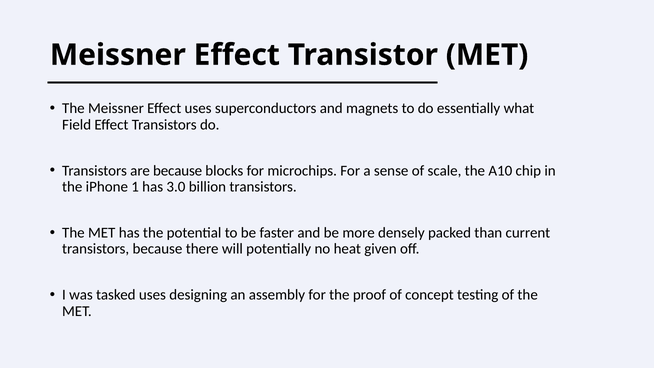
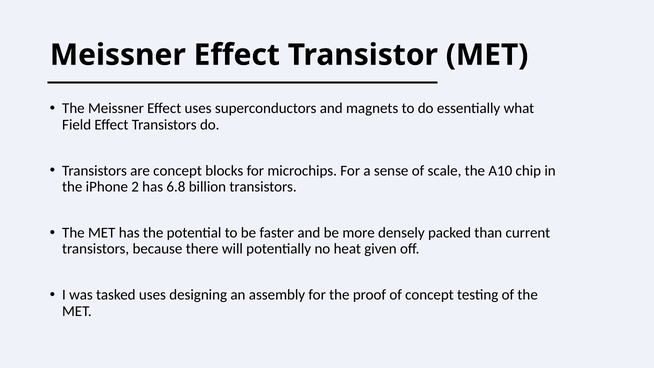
are because: because -> concept (178, 171)
1: 1 -> 2 (135, 187)
3.0: 3.0 -> 6.8 (176, 187)
